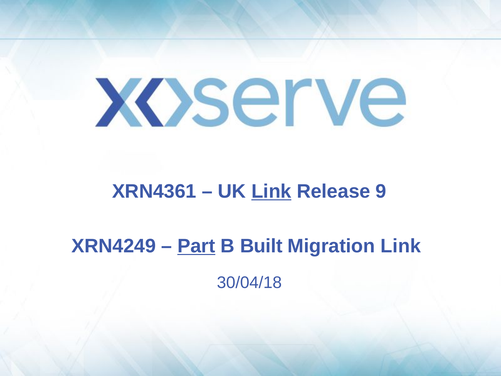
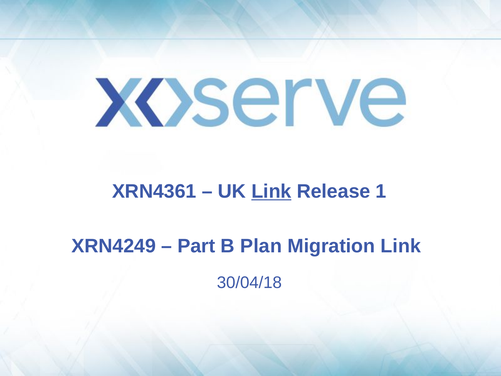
9: 9 -> 1 (381, 191)
Part underline: present -> none (196, 246)
Built: Built -> Plan (261, 246)
